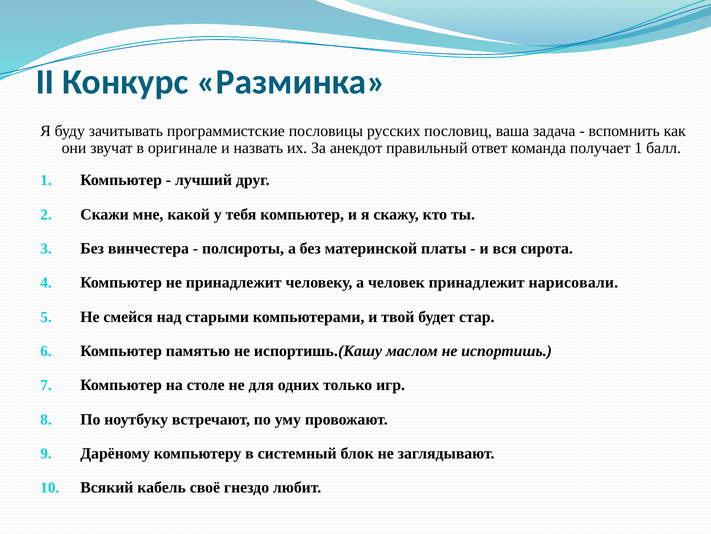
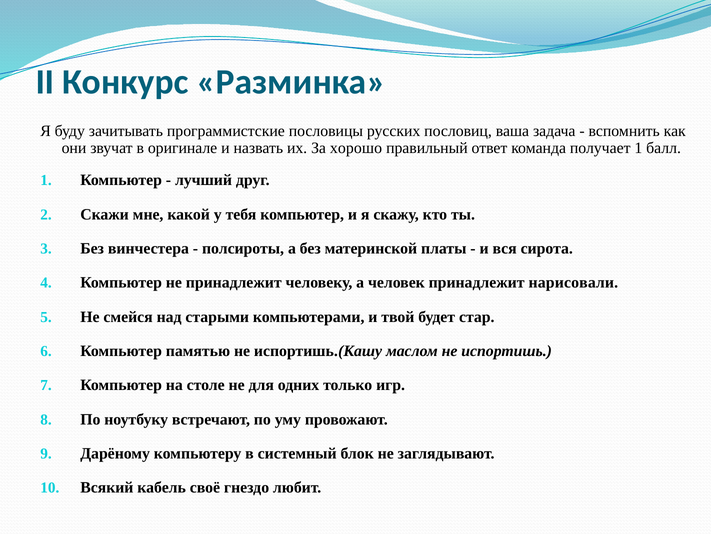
анекдот: анекдот -> хорошо (356, 148)
